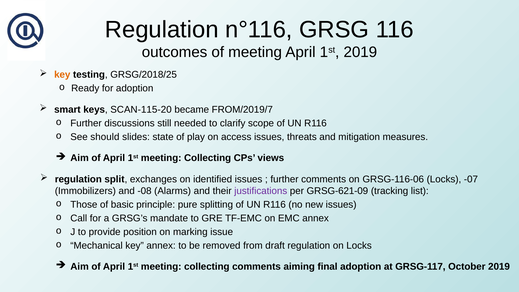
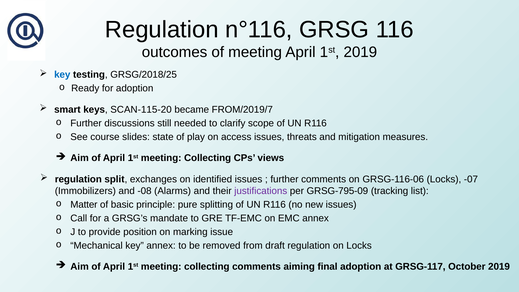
key colour: orange -> blue (62, 75)
should: should -> course (105, 137)
GRSG-621-09: GRSG-621-09 -> GRSG-795-09 (337, 191)
Those: Those -> Matter (84, 205)
